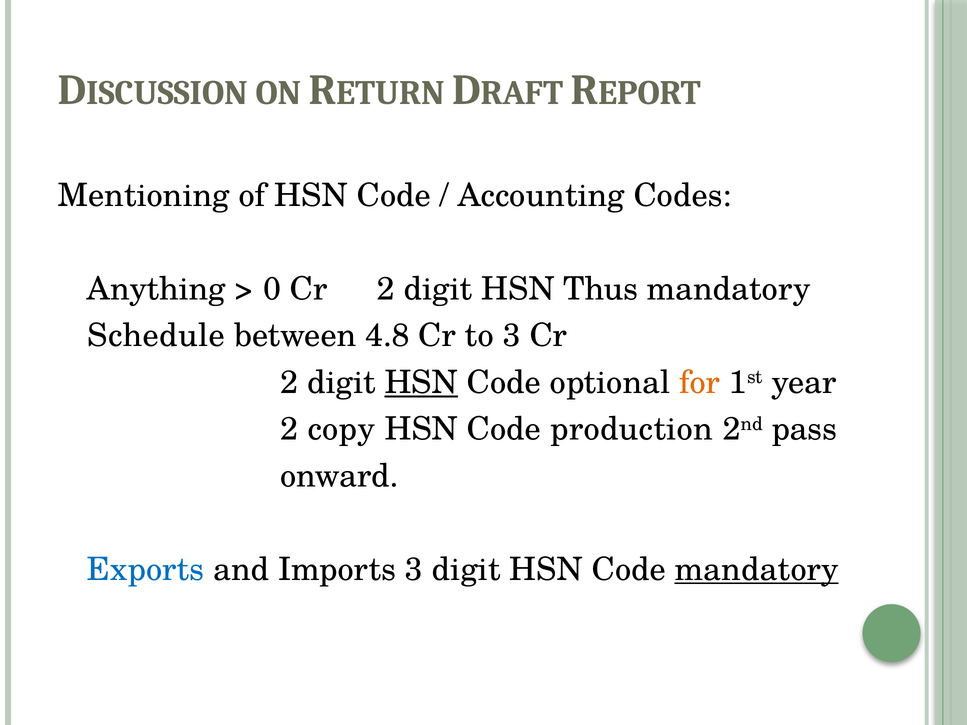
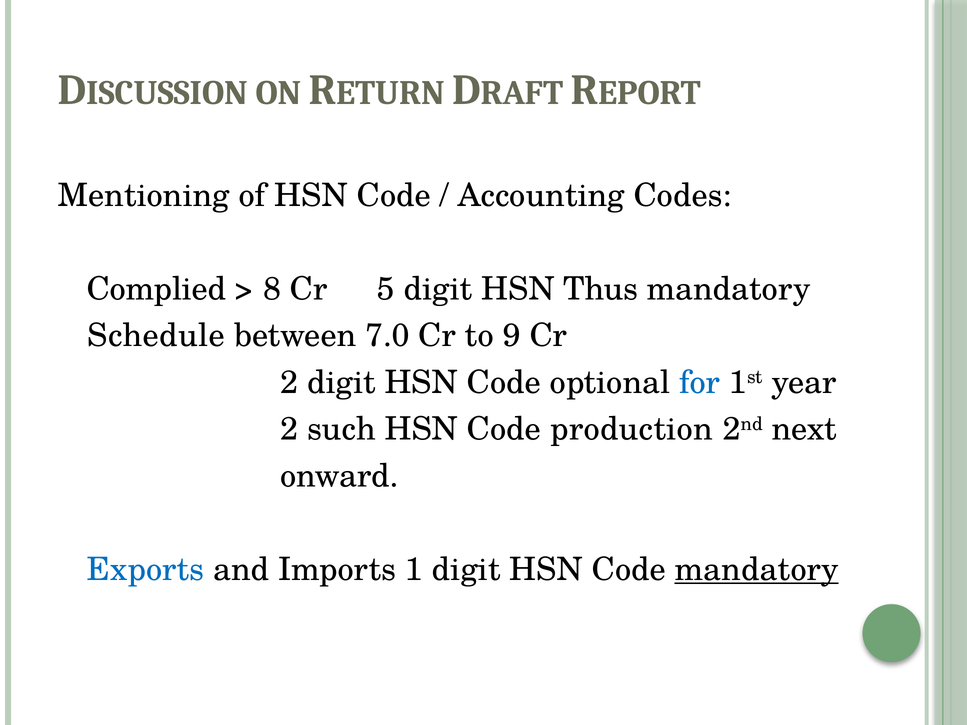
Anything: Anything -> Complied (156, 289)
0: 0 -> 8 (272, 289)
2: 2 -> 5 (386, 289)
4.8: 4.8 -> 7.0 (388, 336)
to 3: 3 -> 9 (512, 336)
HSN underline: present -> none (421, 383)
for colour: orange -> blue (700, 383)
copy: copy -> such (341, 429)
pass: pass -> next (804, 429)
Imports 3: 3 -> 1 (414, 570)
